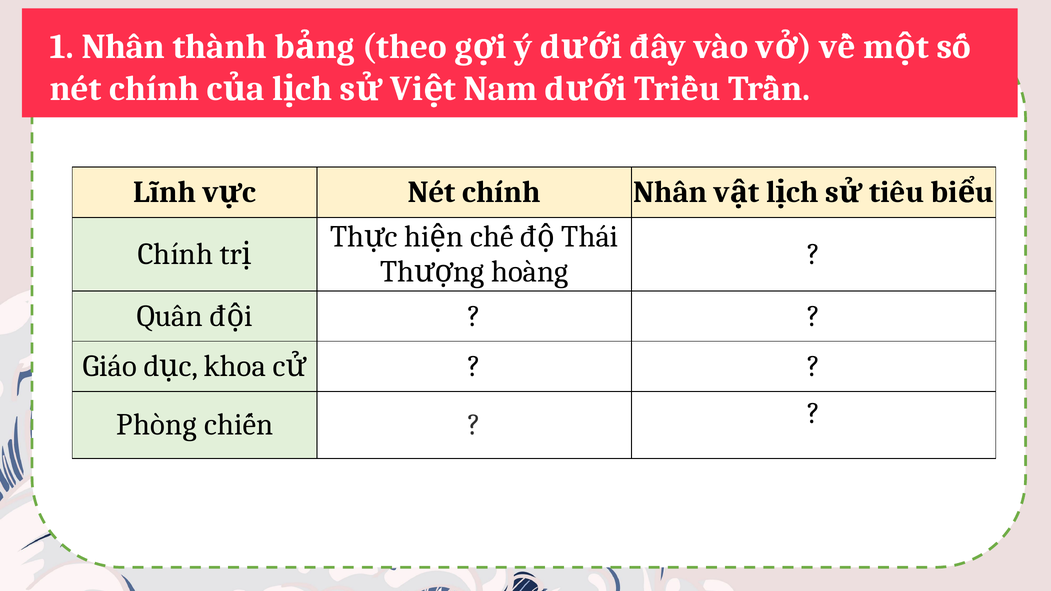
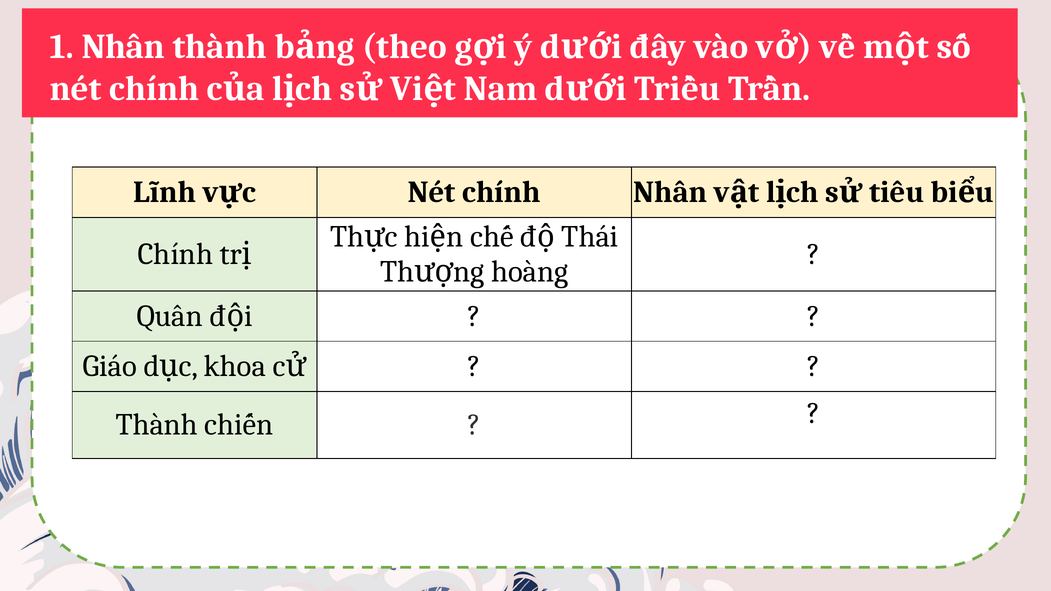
Phòng: Phòng -> Thành (157, 425)
